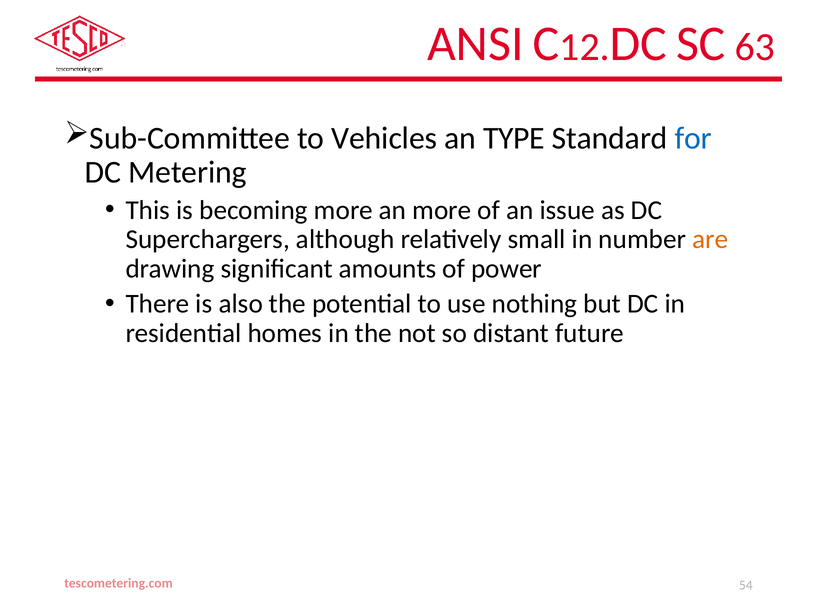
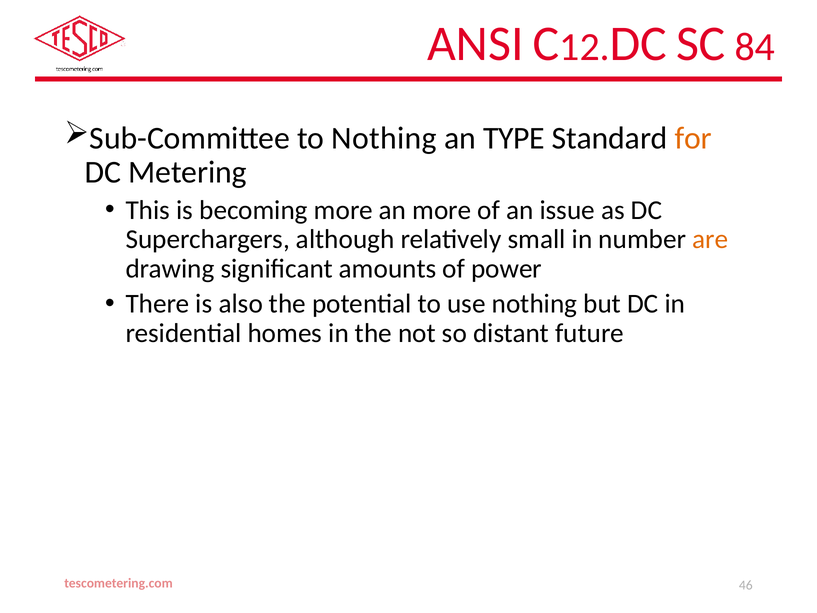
63: 63 -> 84 (755, 47)
to Vehicles: Vehicles -> Nothing (384, 138)
for colour: blue -> orange (693, 138)
54: 54 -> 46 (746, 585)
